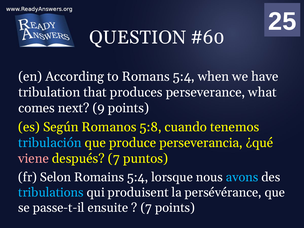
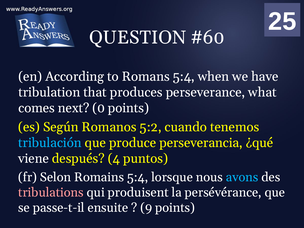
9: 9 -> 0 (99, 108)
5:8: 5:8 -> 5:2 (151, 127)
viene colour: pink -> white (34, 158)
después 7: 7 -> 4 (114, 158)
tribulations colour: light blue -> pink (51, 192)
7: 7 -> 9 (146, 208)
